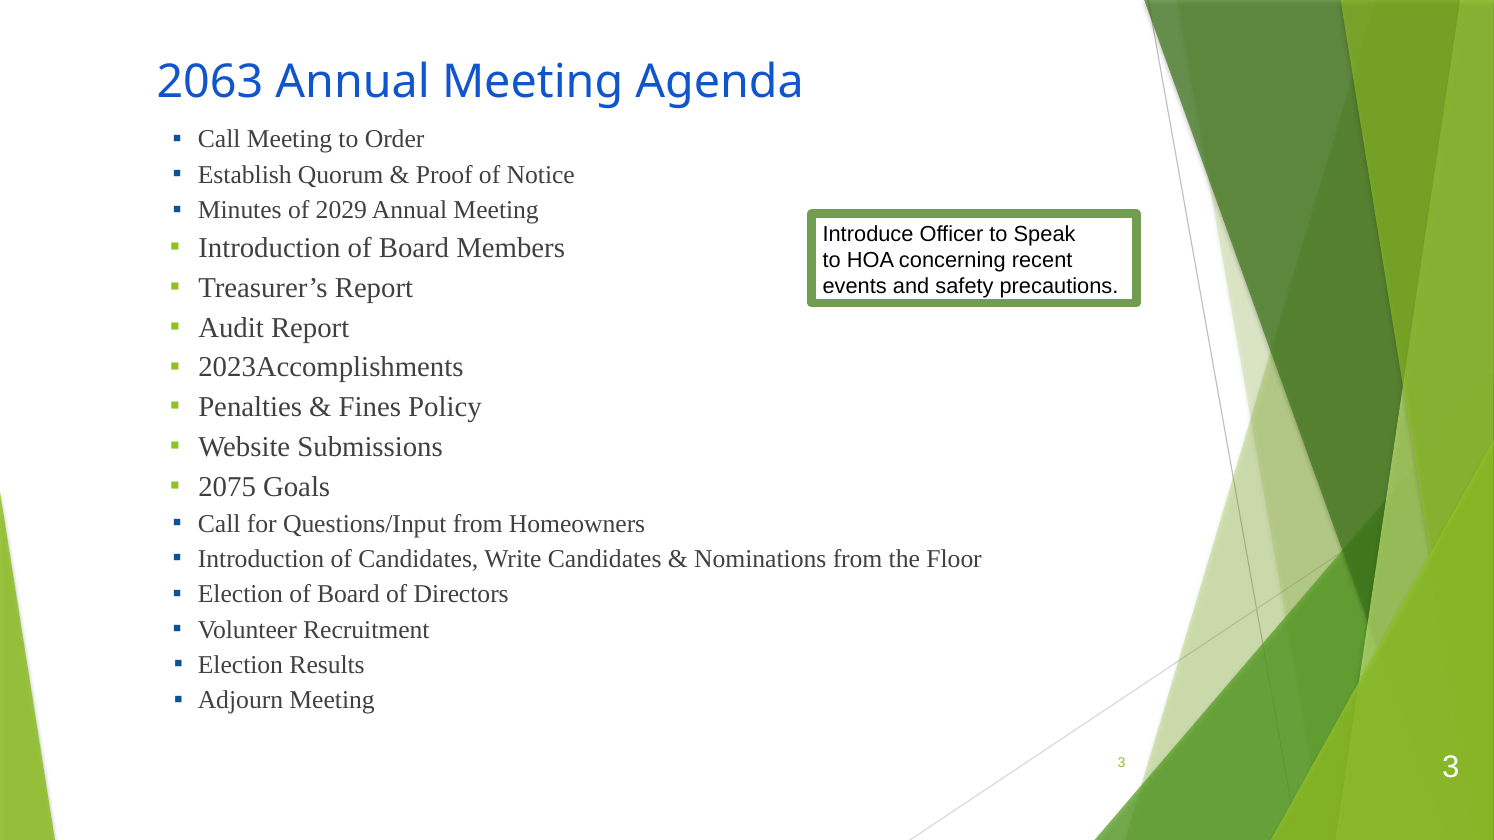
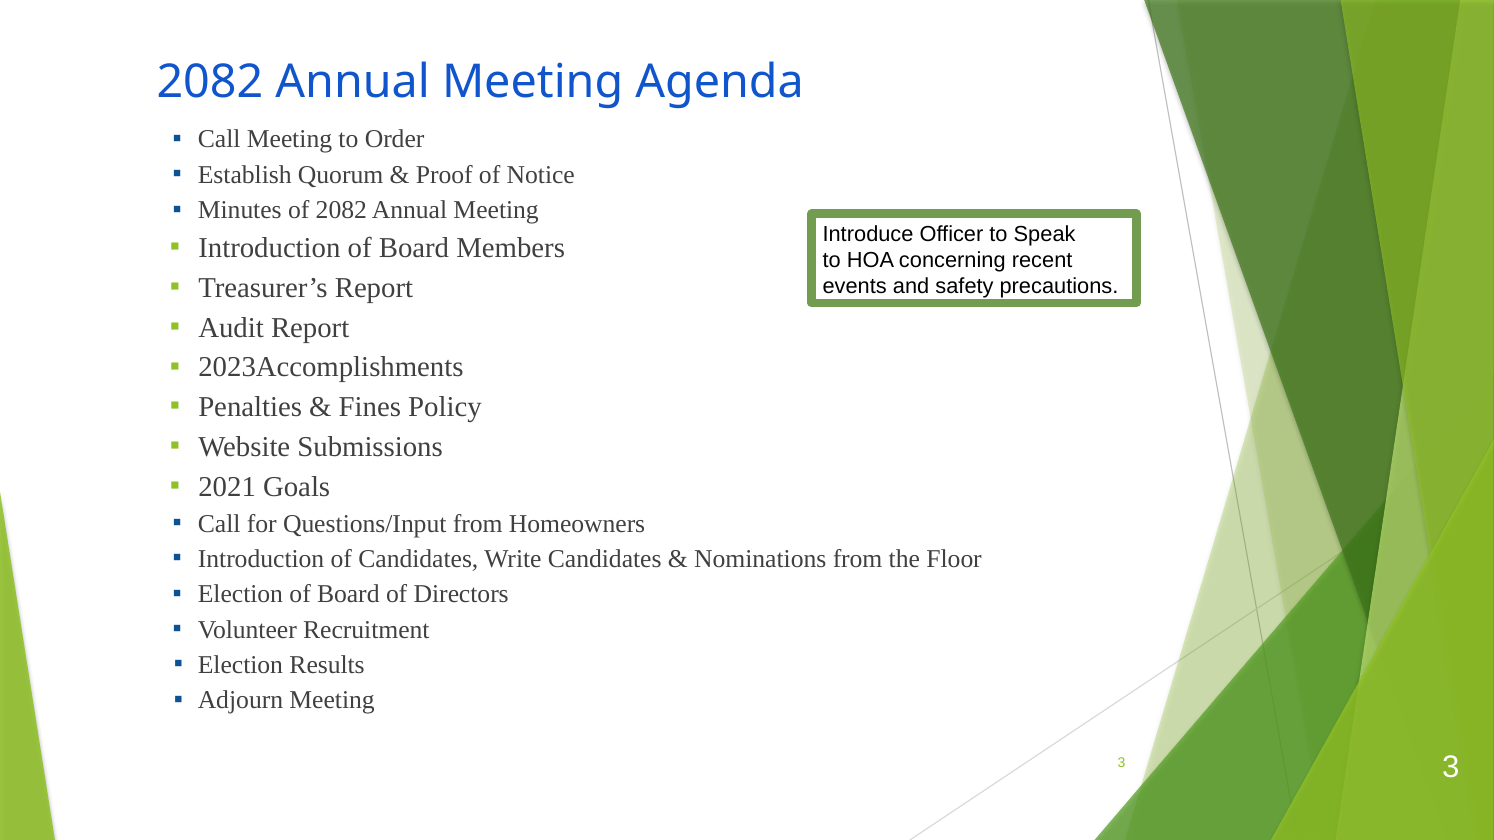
2063: 2063 -> 2082 (210, 82)
of 2029: 2029 -> 2082 (341, 210)
2075: 2075 -> 2021 (227, 487)
